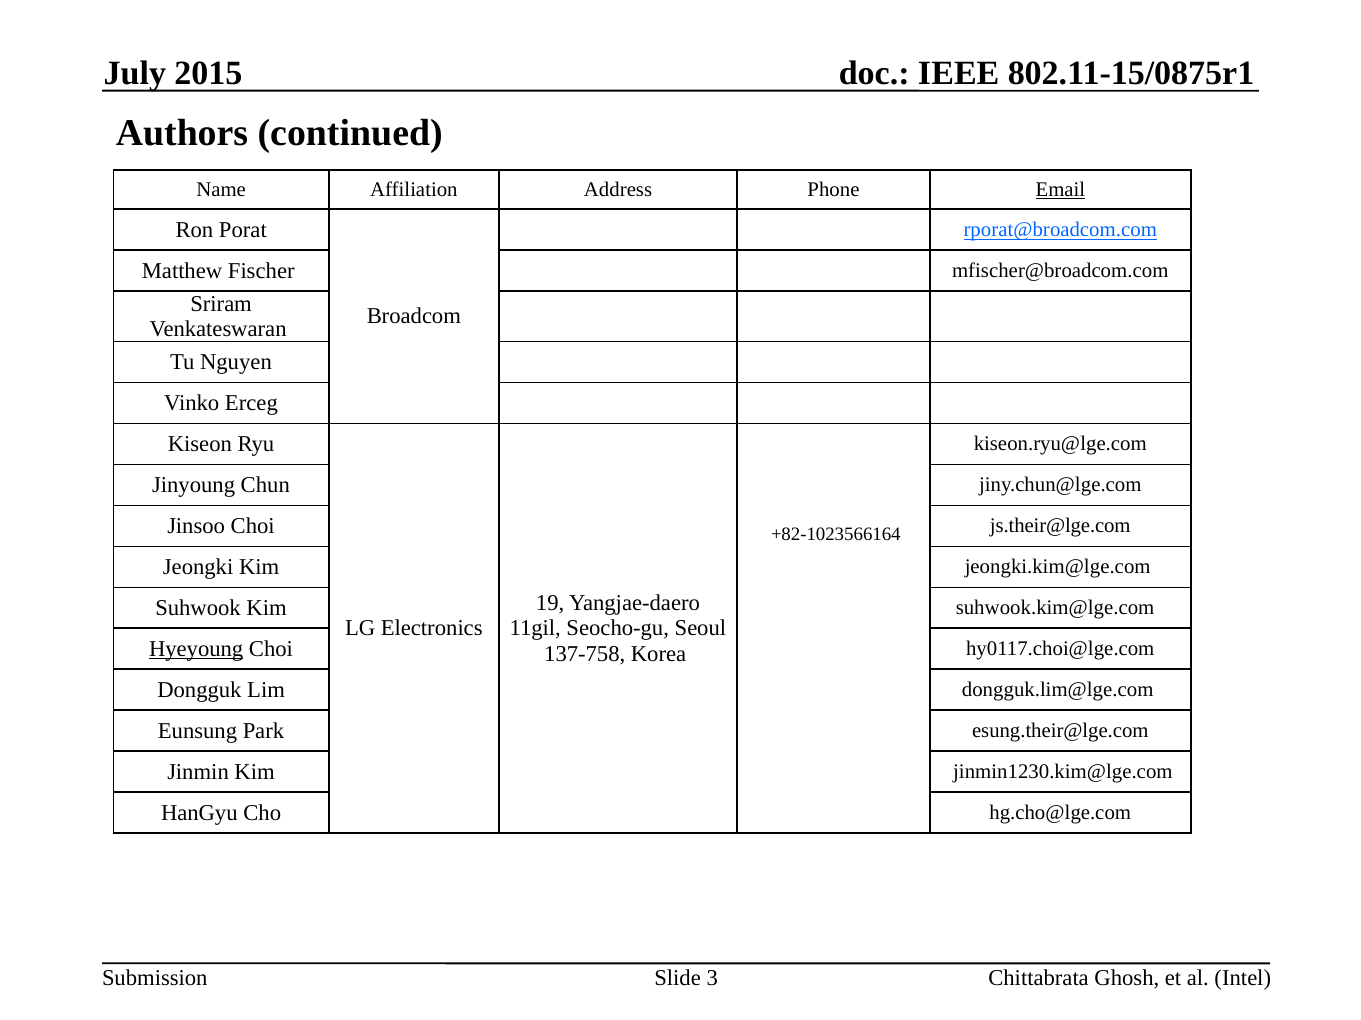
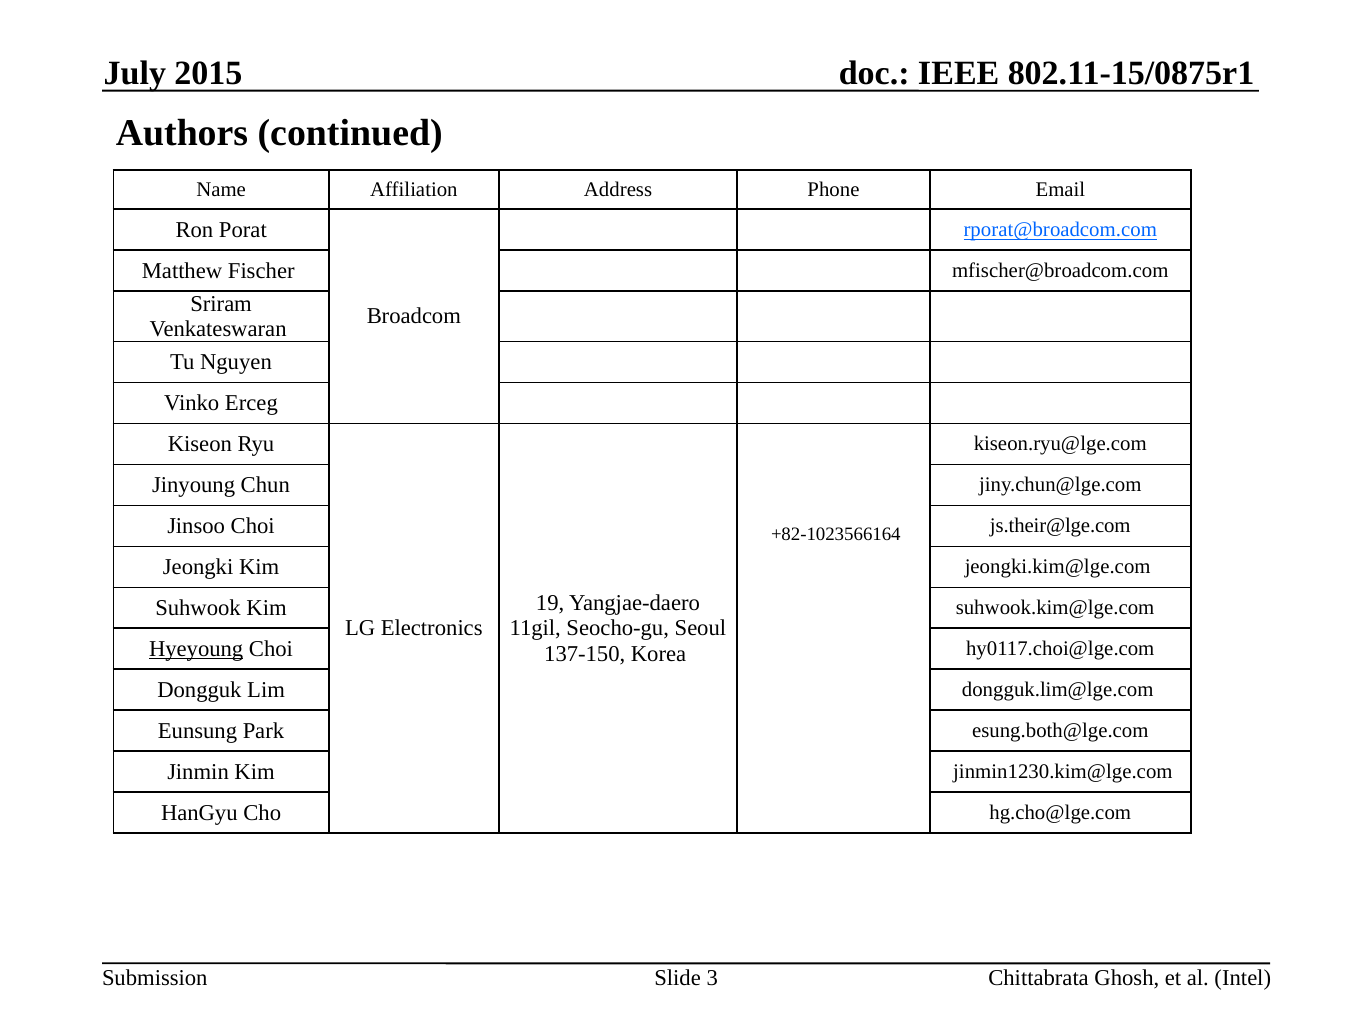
Email underline: present -> none (1060, 190)
137-758: 137-758 -> 137-150 (585, 654)
esung.their@lge.com: esung.their@lge.com -> esung.both@lge.com (1060, 731)
